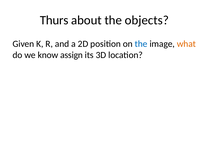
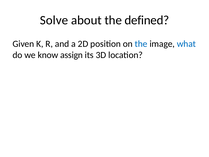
Thurs: Thurs -> Solve (54, 20)
objects: objects -> defined (147, 20)
what colour: orange -> blue (186, 44)
